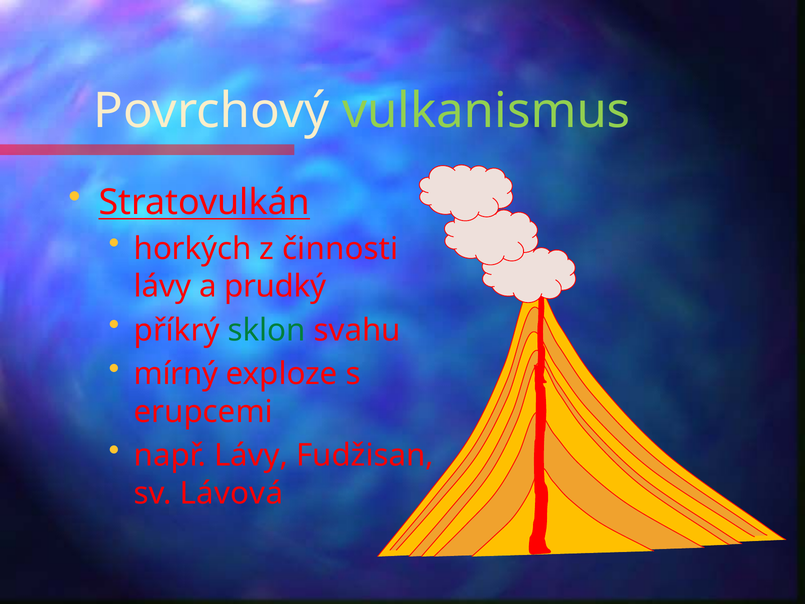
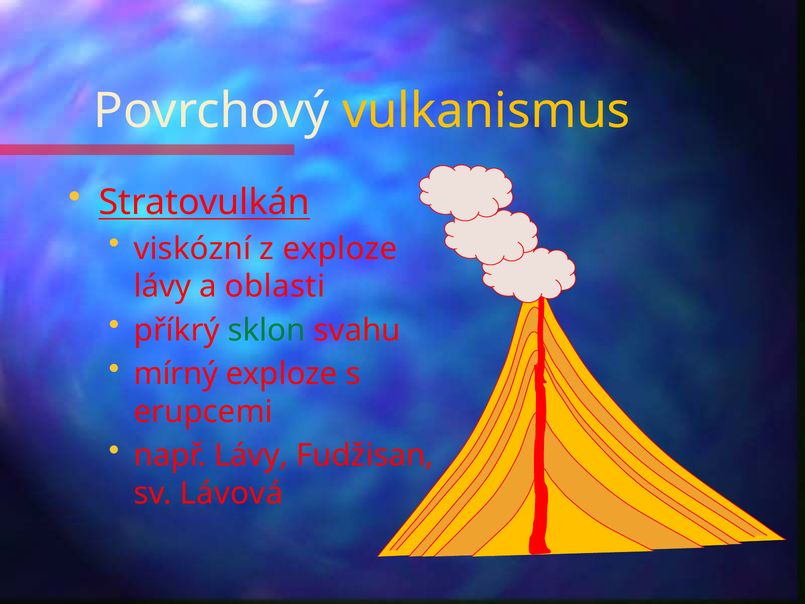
vulkanismus colour: light green -> yellow (486, 111)
horkých: horkých -> viskózní (193, 249)
z činnosti: činnosti -> exploze (340, 249)
prudký: prudký -> oblasti (275, 286)
